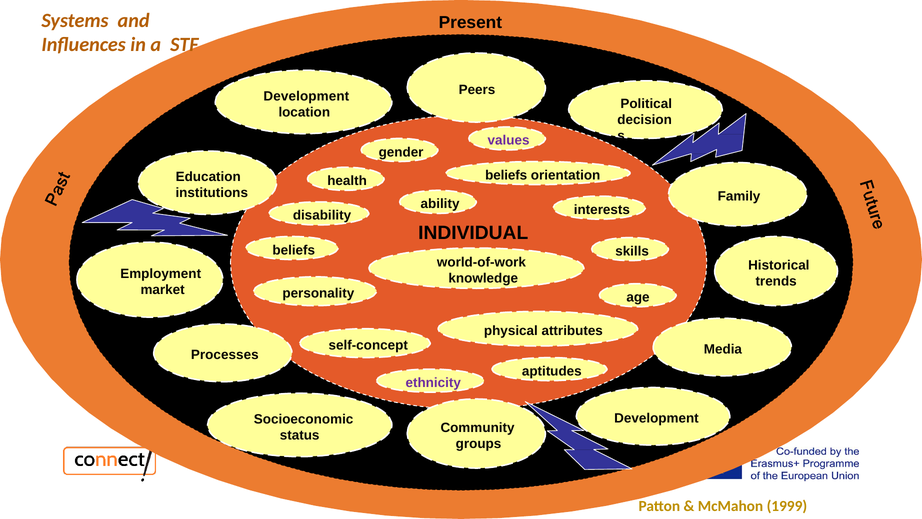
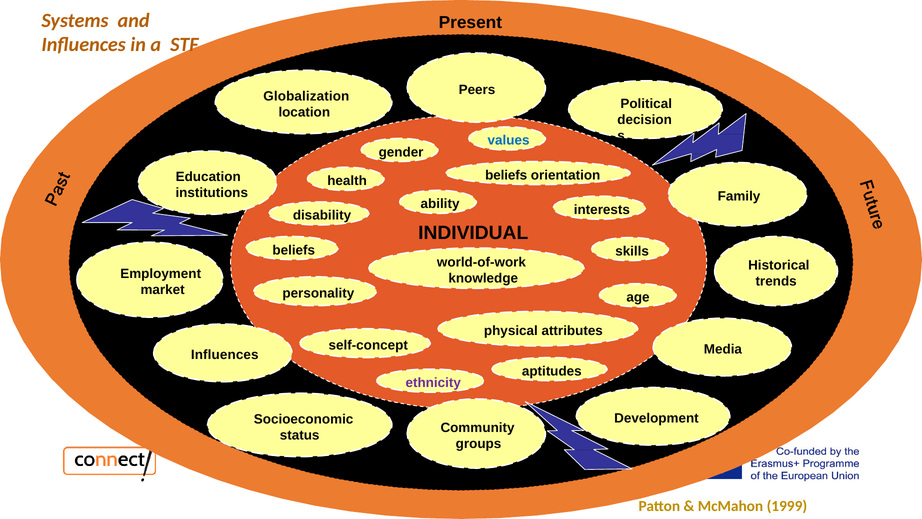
Development: Development -> Globalization (306, 96)
values colour: purple -> blue (509, 140)
Processes: Processes -> Influences (225, 355)
